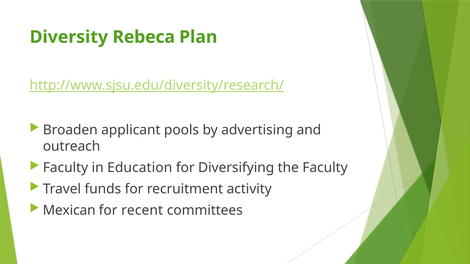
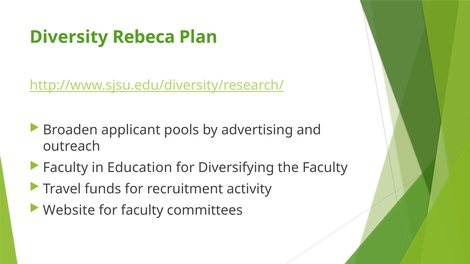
Mexican: Mexican -> Website (69, 211)
for recent: recent -> faculty (142, 211)
